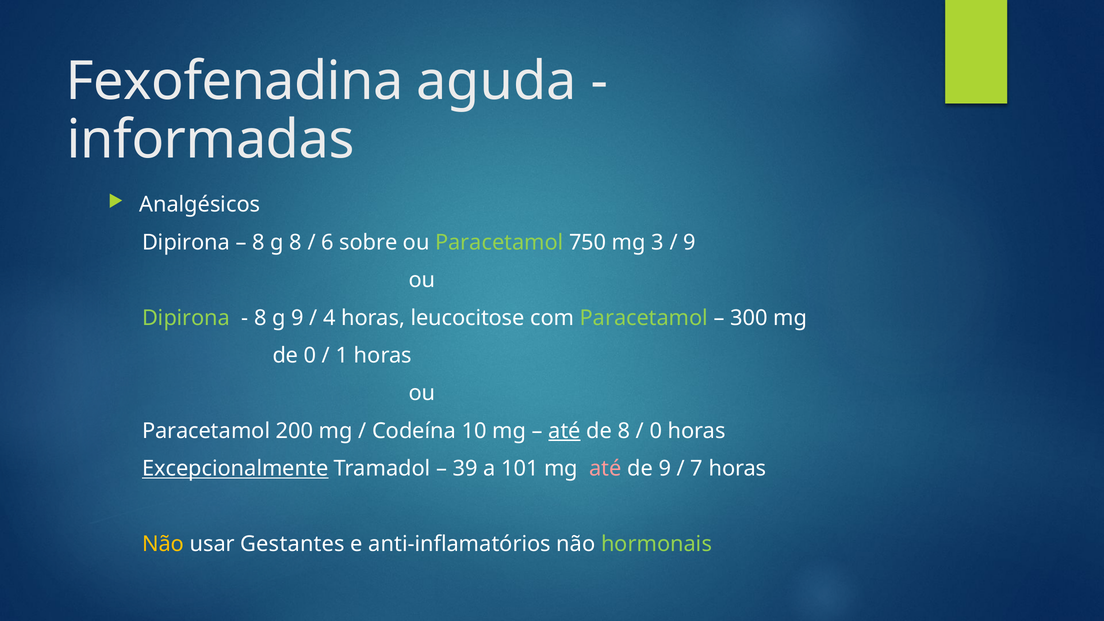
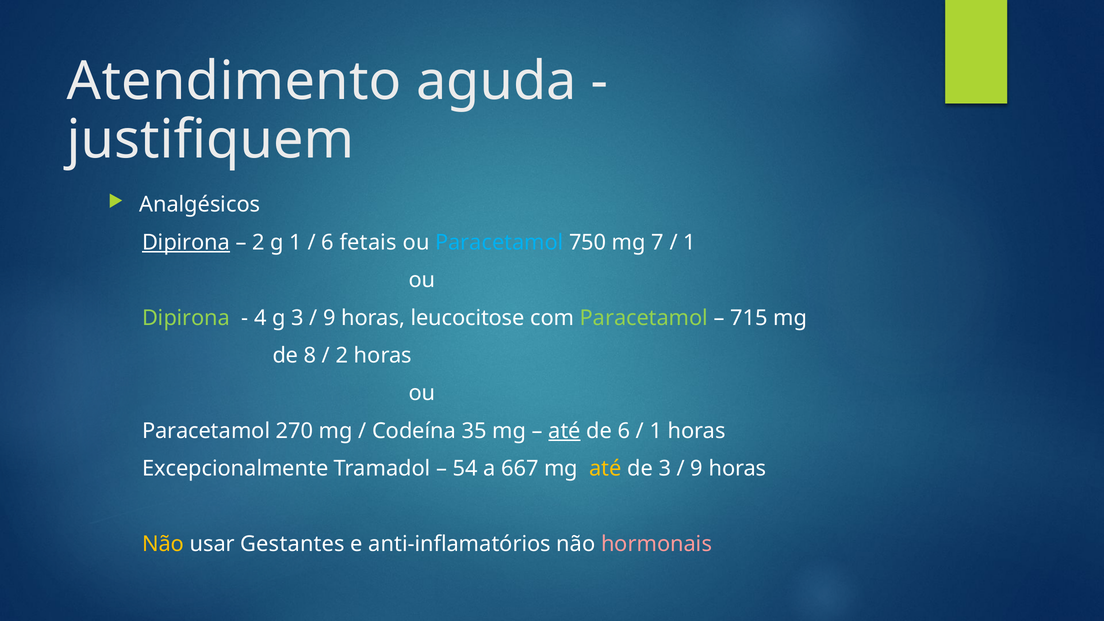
Fexofenadina: Fexofenadina -> Atendimento (234, 81)
informadas: informadas -> justifiquem (211, 140)
Dipirona underline: none -> present (186, 242)
8: 8 -> 2 (259, 242)
g 8: 8 -> 1 (296, 242)
sobre: sobre -> fetais (368, 242)
Paracetamol colour: light green -> light blue (499, 242)
3: 3 -> 7 (658, 242)
9: 9 -> 1 (690, 242)
8: 8 -> 4 (260, 318)
g 9: 9 -> 3 (297, 318)
4: 4 -> 9 (329, 318)
300: 300 -> 715 (749, 318)
de 0: 0 -> 8 (310, 356)
1: 1 -> 2 (342, 356)
200: 200 -> 270 (295, 431)
10: 10 -> 35 (474, 431)
de 8: 8 -> 6 (624, 431)
0: 0 -> 1 (656, 431)
Excepcionalmente underline: present -> none (235, 469)
39: 39 -> 54 (465, 469)
101: 101 -> 667 (520, 469)
até colour: pink -> yellow (605, 469)
de 9: 9 -> 3 (665, 469)
7: 7 -> 9 (697, 469)
hormonais colour: light green -> pink (657, 544)
